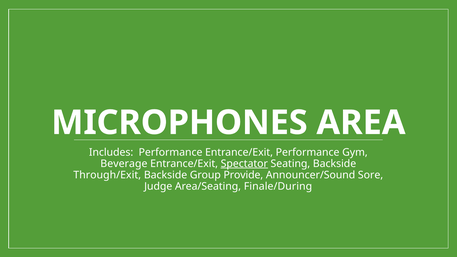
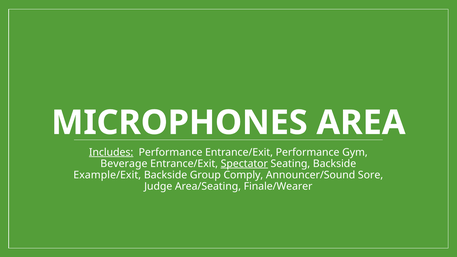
Includes underline: none -> present (111, 152)
Through/Exit: Through/Exit -> Example/Exit (107, 175)
Provide: Provide -> Comply (243, 175)
Finale/During: Finale/During -> Finale/Wearer (278, 186)
